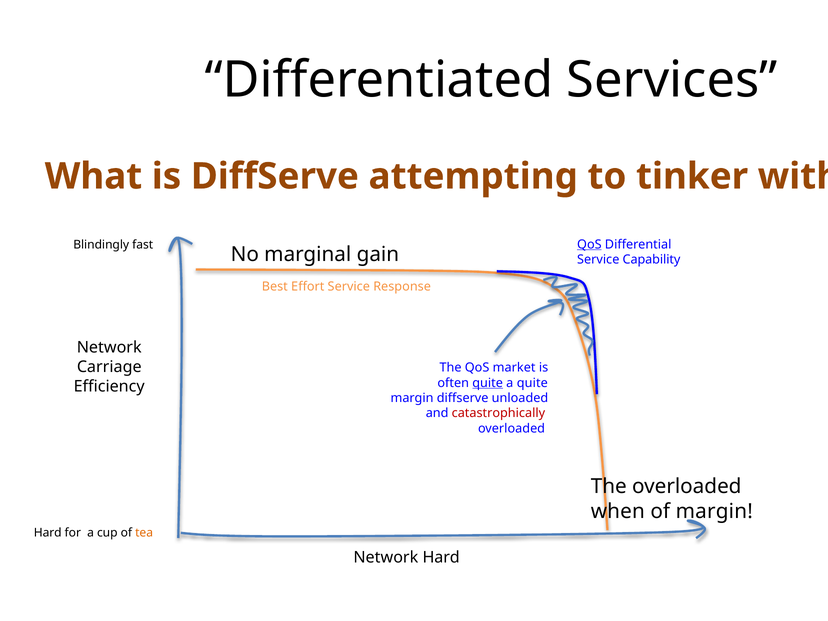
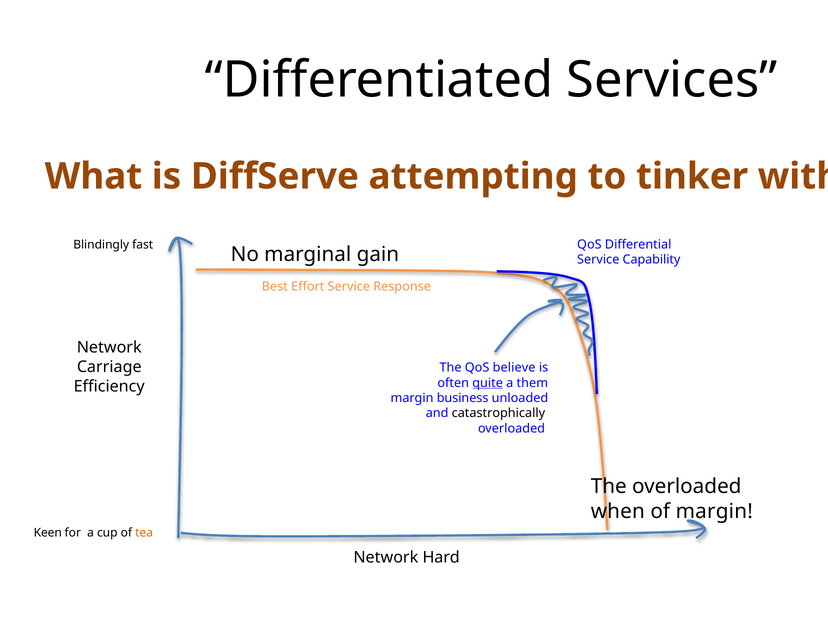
QoS underline: present -> none (589, 244)
market: market -> believe (514, 368)
a quite: quite -> them (532, 383)
margin diffserve: diffserve -> business (463, 398)
catastrophically colour: red -> black (498, 413)
Hard: Hard -> Keen (48, 533)
